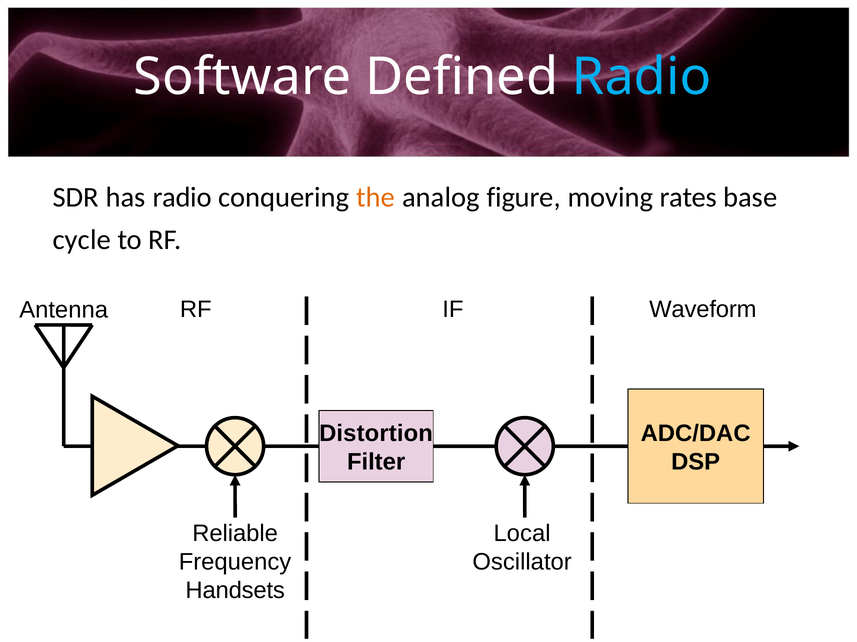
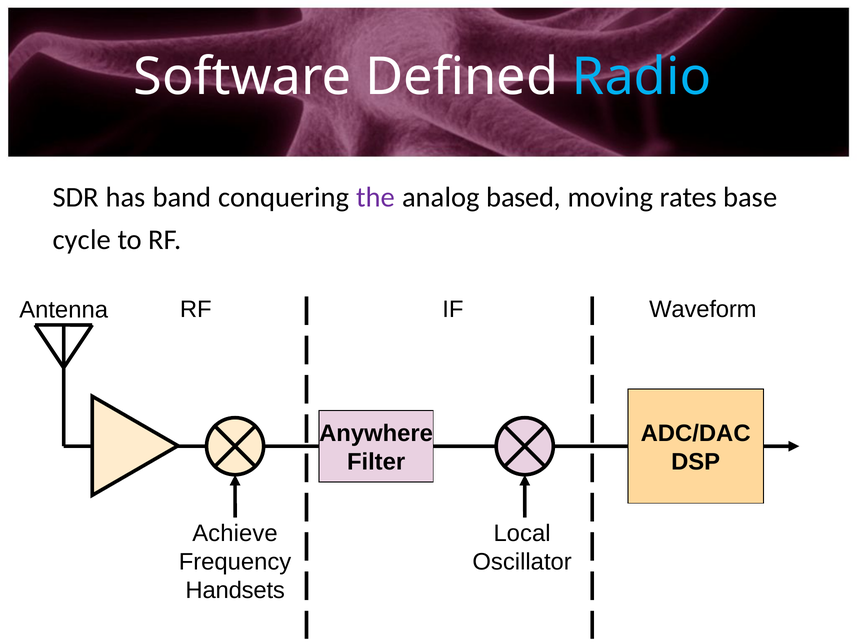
has radio: radio -> band (182, 197)
the colour: orange -> purple (376, 197)
figure: figure -> based (524, 197)
Distortion: Distortion -> Anywhere (376, 434)
Reliable: Reliable -> Achieve (235, 534)
